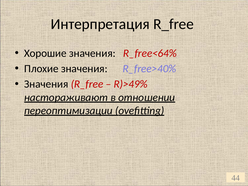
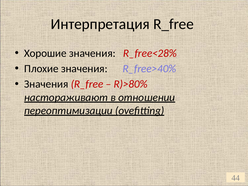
R_free<64%: R_free<64% -> R_free<28% (150, 53)
R)>49%: R)>49% -> R)>80% (131, 84)
